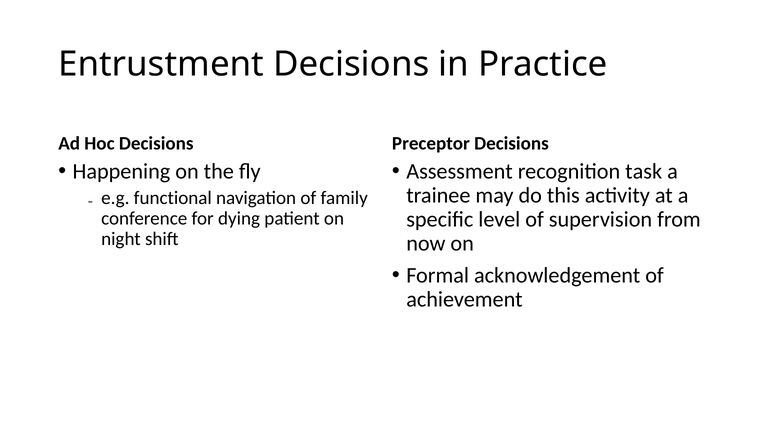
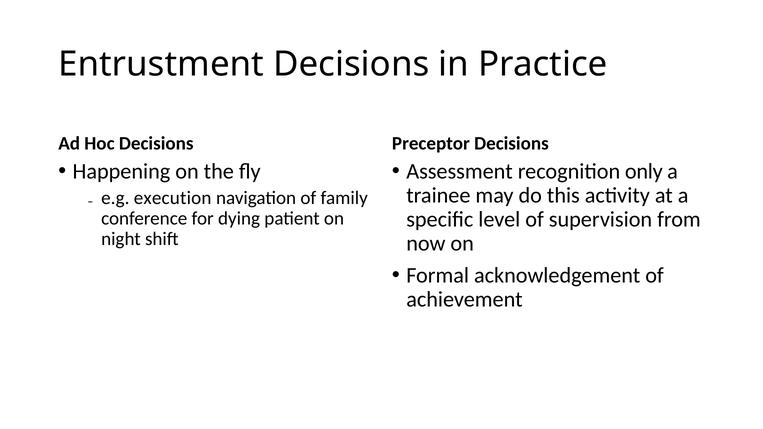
task: task -> only (644, 172)
functional: functional -> execution (173, 198)
